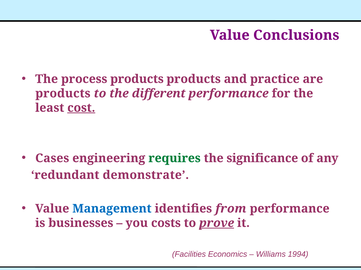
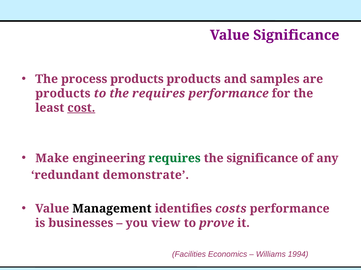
Value Conclusions: Conclusions -> Significance (296, 35)
practice: practice -> samples (275, 79)
the different: different -> requires (159, 94)
Cases: Cases -> Make (52, 159)
Management colour: blue -> black (112, 209)
from: from -> costs (231, 209)
costs: costs -> view (166, 224)
prove underline: present -> none (217, 224)
